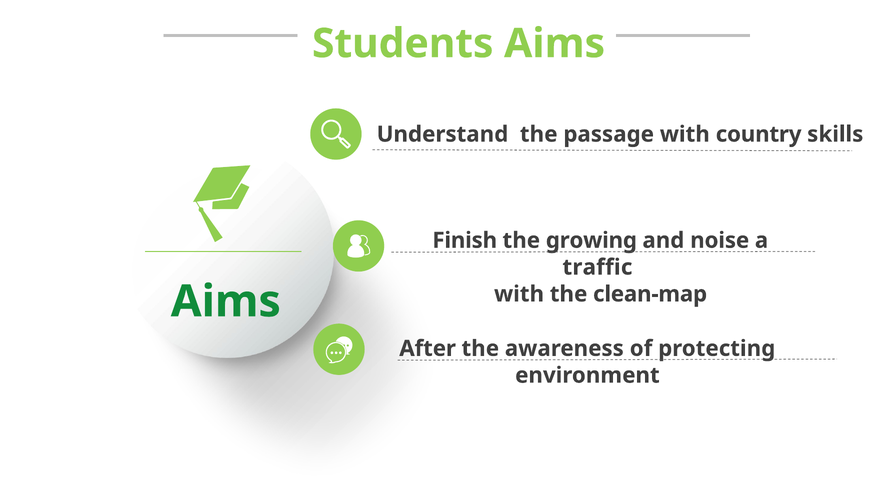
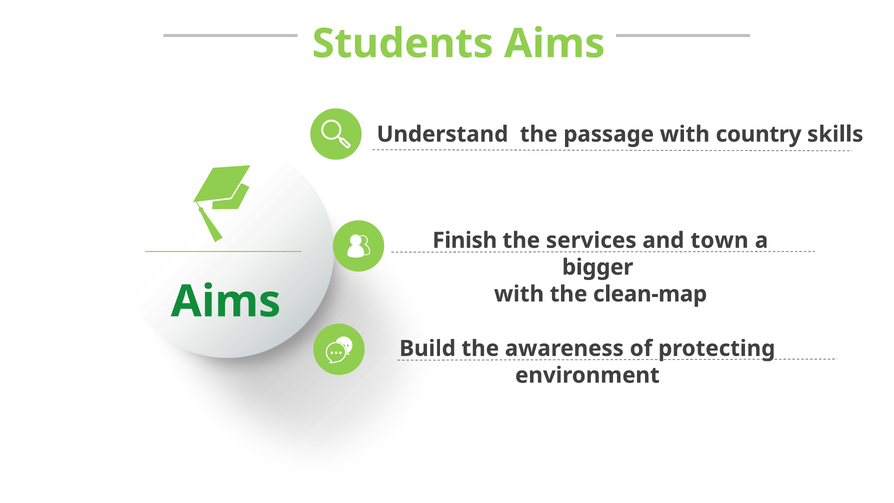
growing: growing -> services (591, 240)
noise: noise -> town (720, 240)
traffic: traffic -> bigger (598, 267)
After: After -> Build (428, 348)
